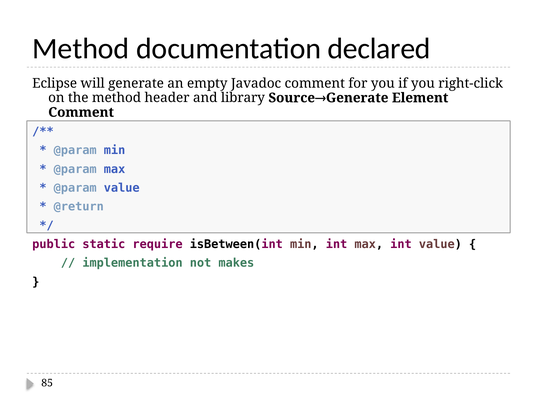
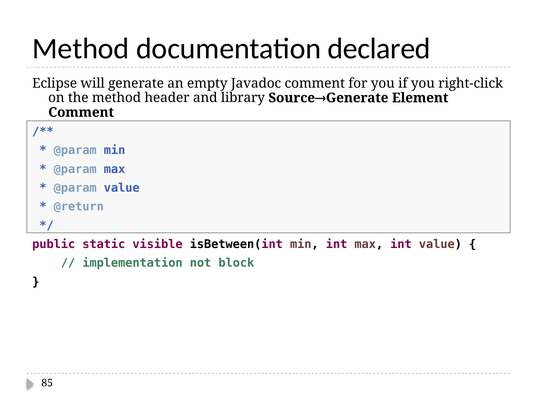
require: require -> visible (158, 244)
makes: makes -> block (236, 263)
